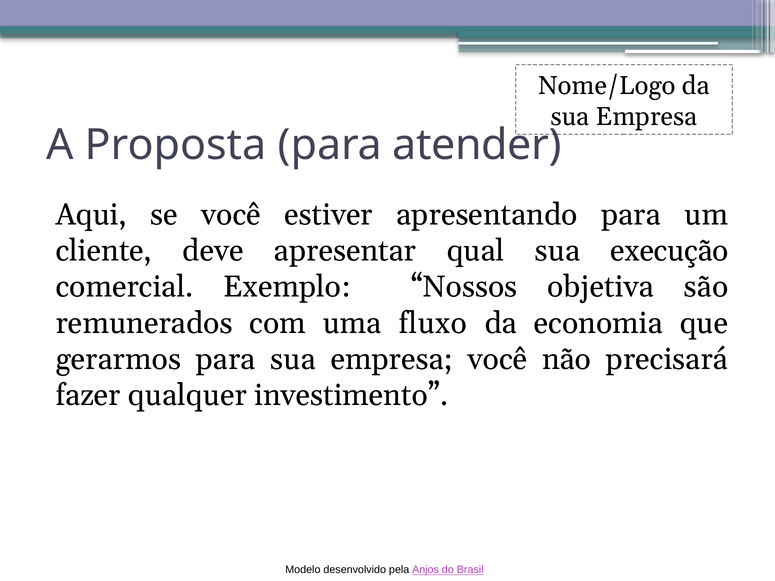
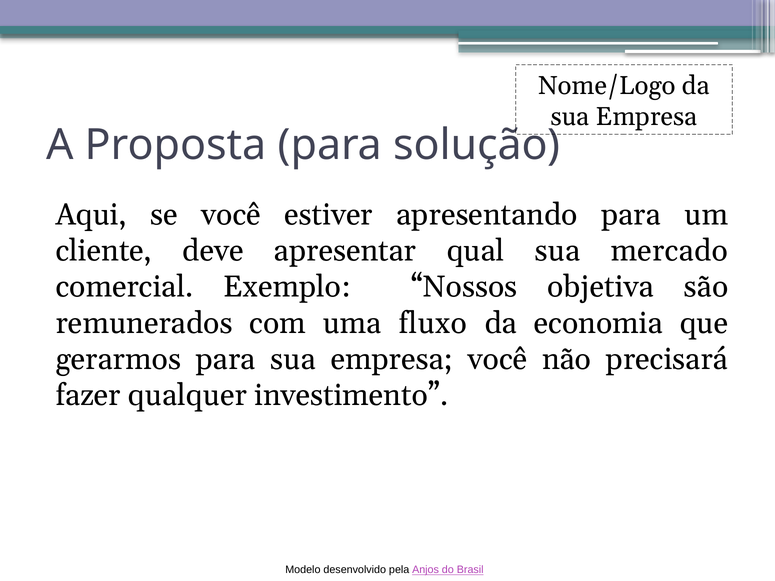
atender: atender -> solução (477, 145)
execução: execução -> mercado (669, 251)
